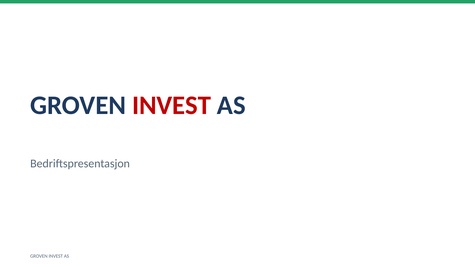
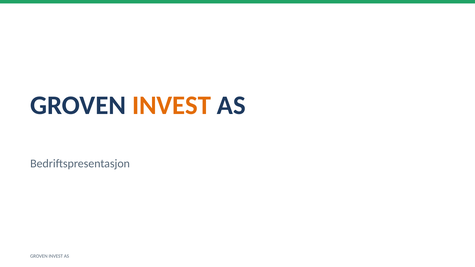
INVEST colour: red -> orange (172, 105)
